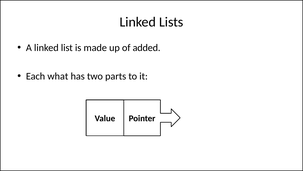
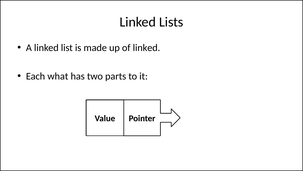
of added: added -> linked (146, 48)
